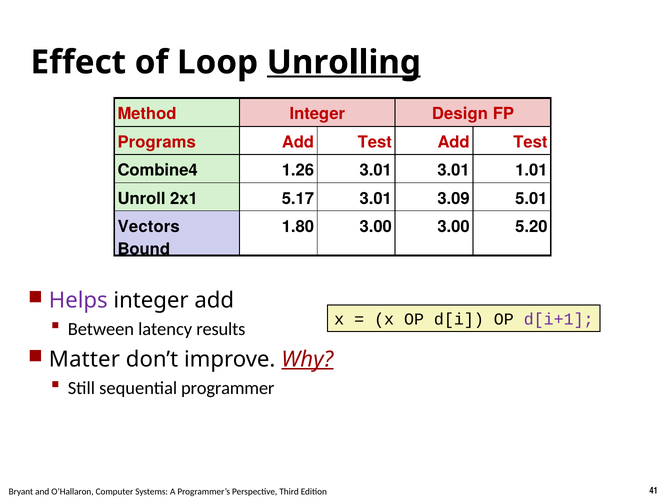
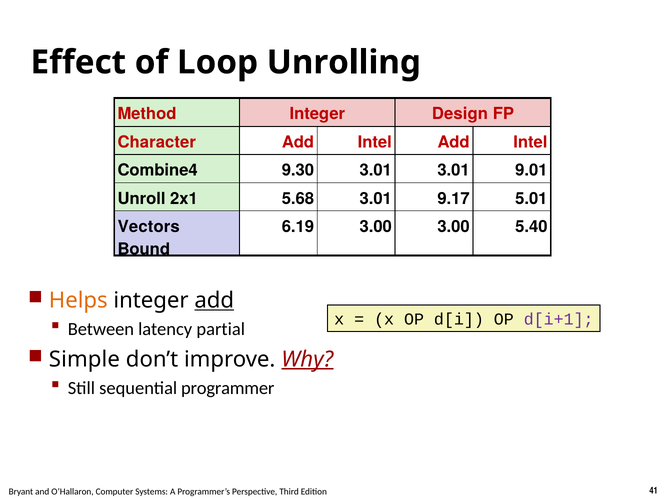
Unrolling underline: present -> none (344, 62)
Programs: Programs -> Character (157, 142)
Test: Test -> Intel (375, 142)
Test: Test -> Intel (530, 142)
1.26: 1.26 -> 9.30 (298, 170)
1.01: 1.01 -> 9.01 (531, 170)
5.17: 5.17 -> 5.68 (298, 199)
3.09: 3.09 -> 9.17 (454, 199)
1.80: 1.80 -> 6.19 (298, 227)
5.20: 5.20 -> 5.40 (531, 227)
Helps colour: purple -> orange (78, 300)
add underline: none -> present (214, 300)
results: results -> partial (221, 329)
Matter: Matter -> Simple (84, 359)
